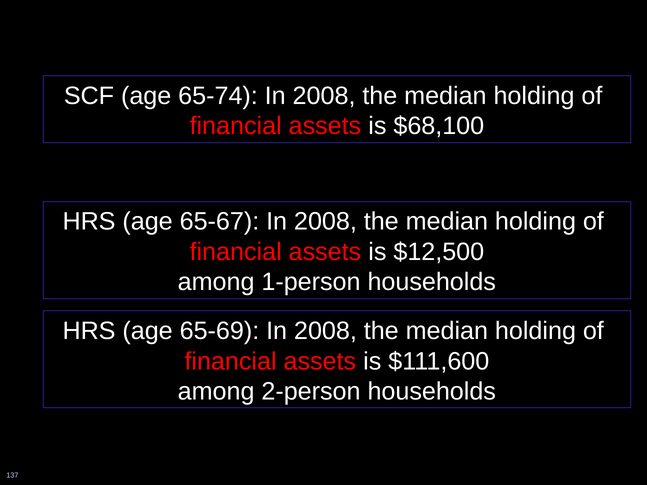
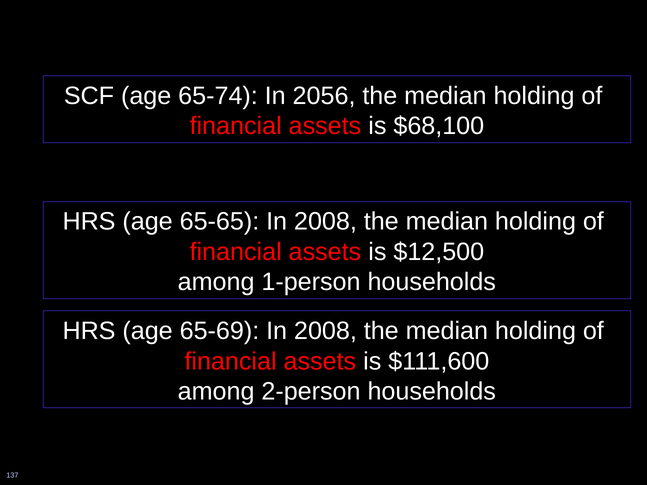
65-74 In 2008: 2008 -> 2056 (324, 96)
65-67: 65-67 -> 65-65 (219, 222)
